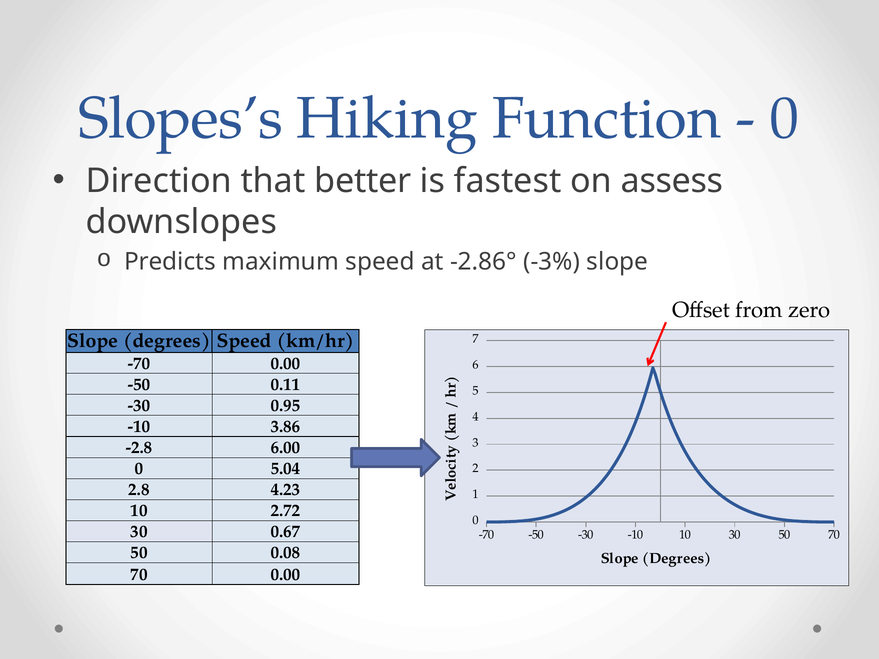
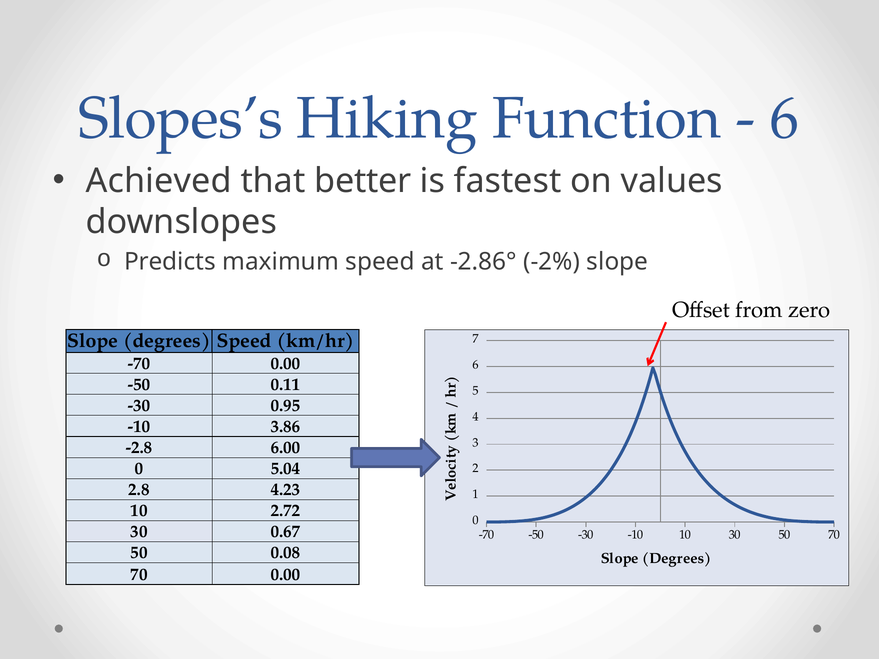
0: 0 -> 6 (784, 118)
Direction: Direction -> Achieved (159, 181)
assess: assess -> values (672, 181)
-3%: -3% -> -2% (552, 262)
